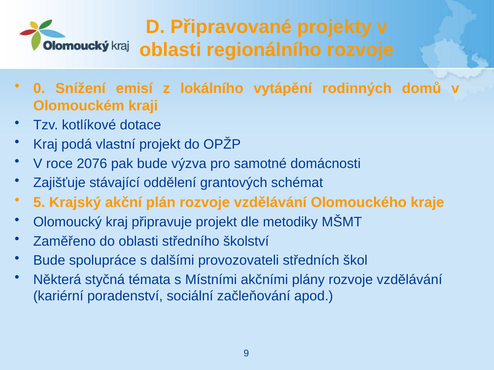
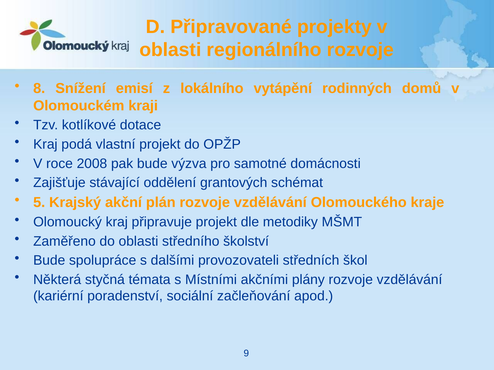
0: 0 -> 8 (39, 88)
2076: 2076 -> 2008 (92, 164)
